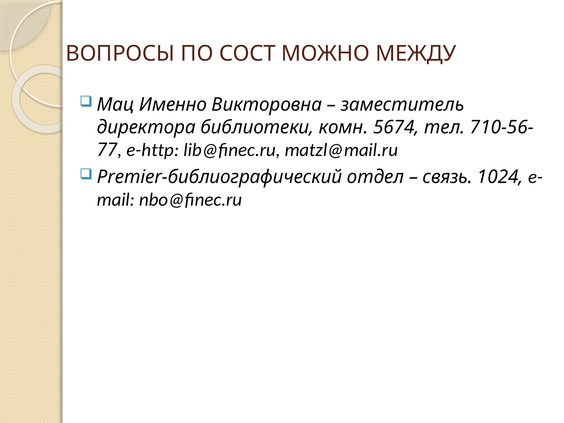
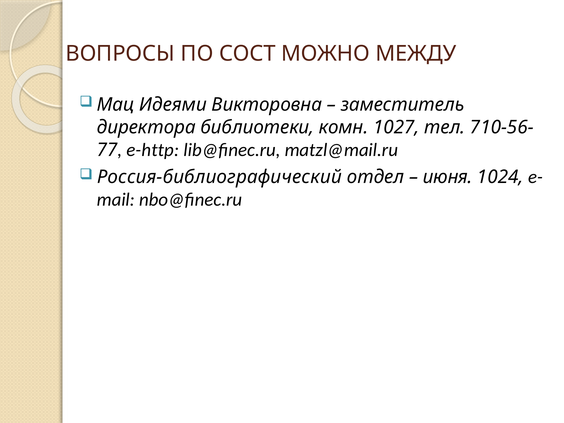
Именно: Именно -> Идеями (173, 105)
5674: 5674 -> 1027 (396, 127)
Premier-библиографический: Premier-библиографический -> Россия-библиографический (219, 177)
связь: связь -> июня (448, 177)
